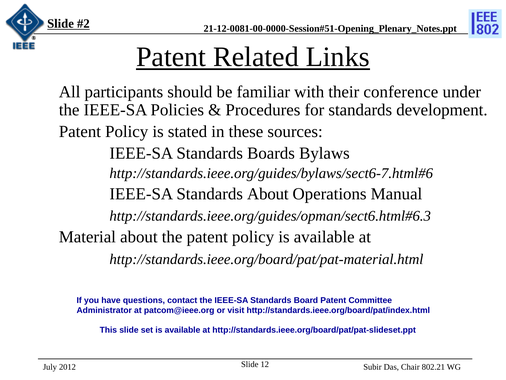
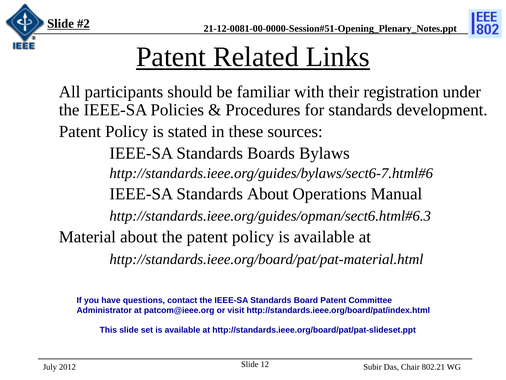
conference: conference -> registration (401, 92)
